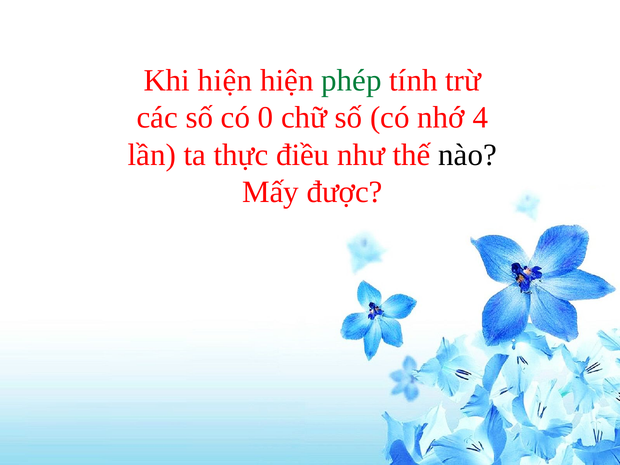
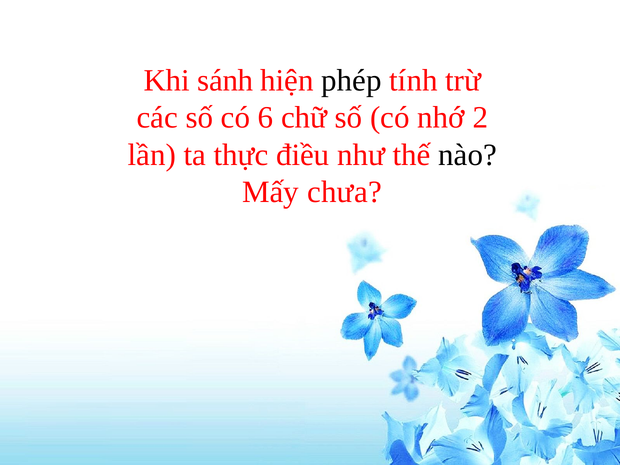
Khi hiện: hiện -> sánh (225, 81)
phép colour: green -> black (351, 81)
0: 0 -> 6 (266, 118)
4: 4 -> 2 (480, 118)
được: được -> chưa (344, 192)
